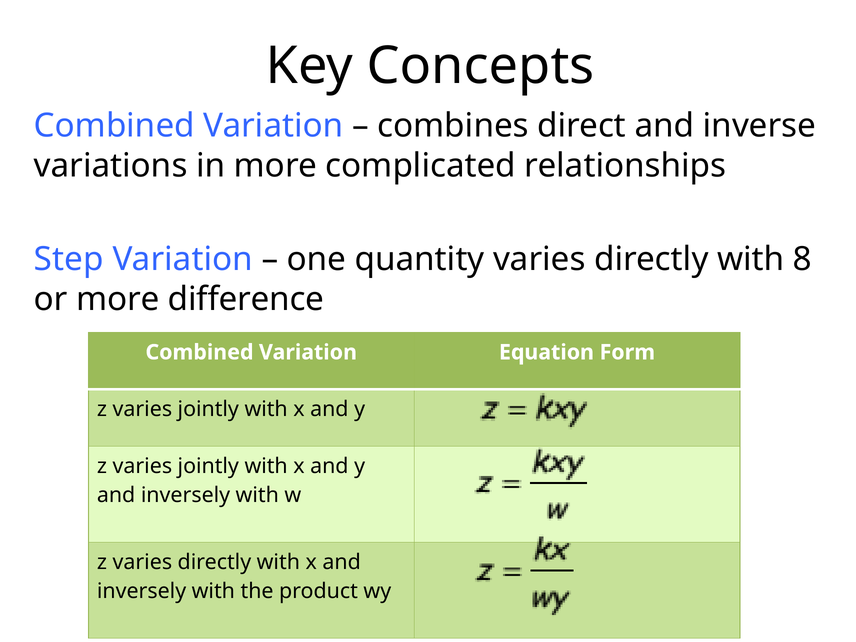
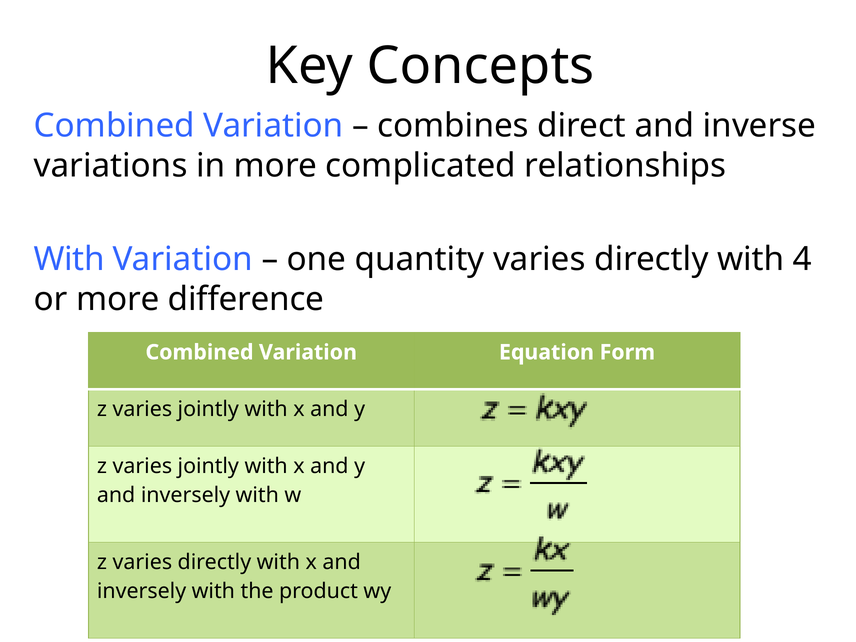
Step: Step -> With (69, 259)
8: 8 -> 4 (802, 259)
